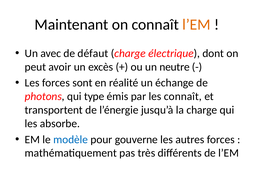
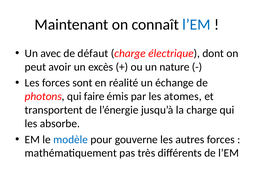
l’EM colour: orange -> blue (196, 25)
neutre: neutre -> nature (175, 67)
type: type -> faire (94, 96)
les connaît: connaît -> atomes (183, 96)
